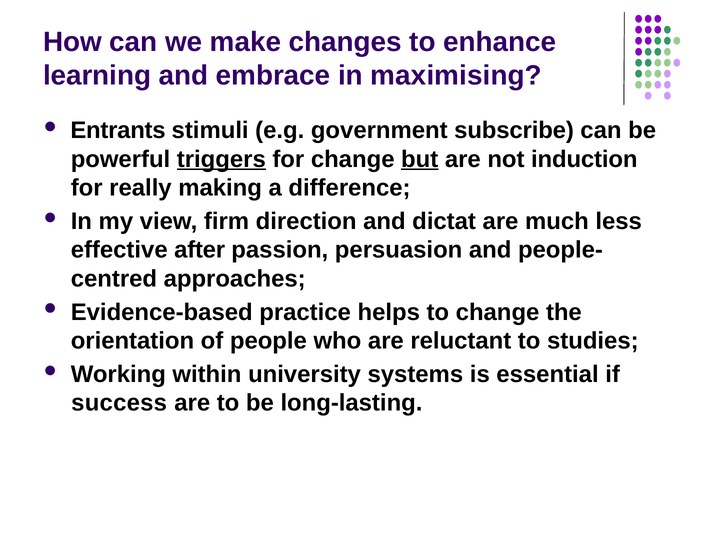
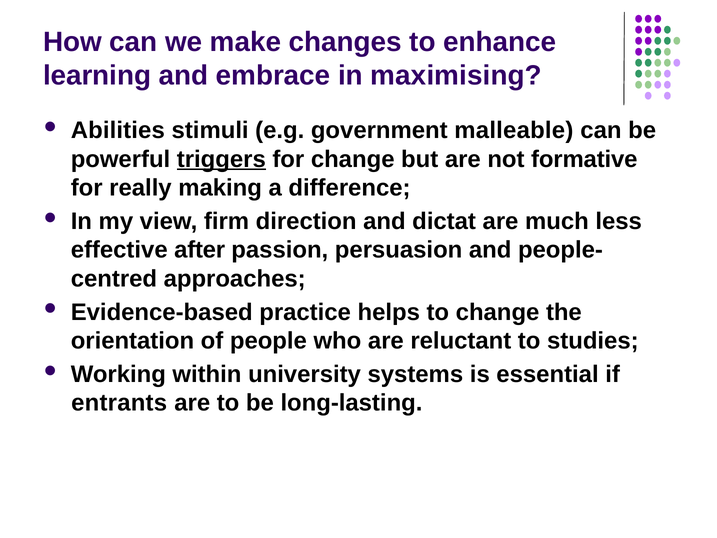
Entrants: Entrants -> Abilities (118, 130)
subscribe: subscribe -> malleable (514, 130)
but underline: present -> none (420, 159)
induction: induction -> formative (584, 159)
success: success -> entrants (119, 403)
